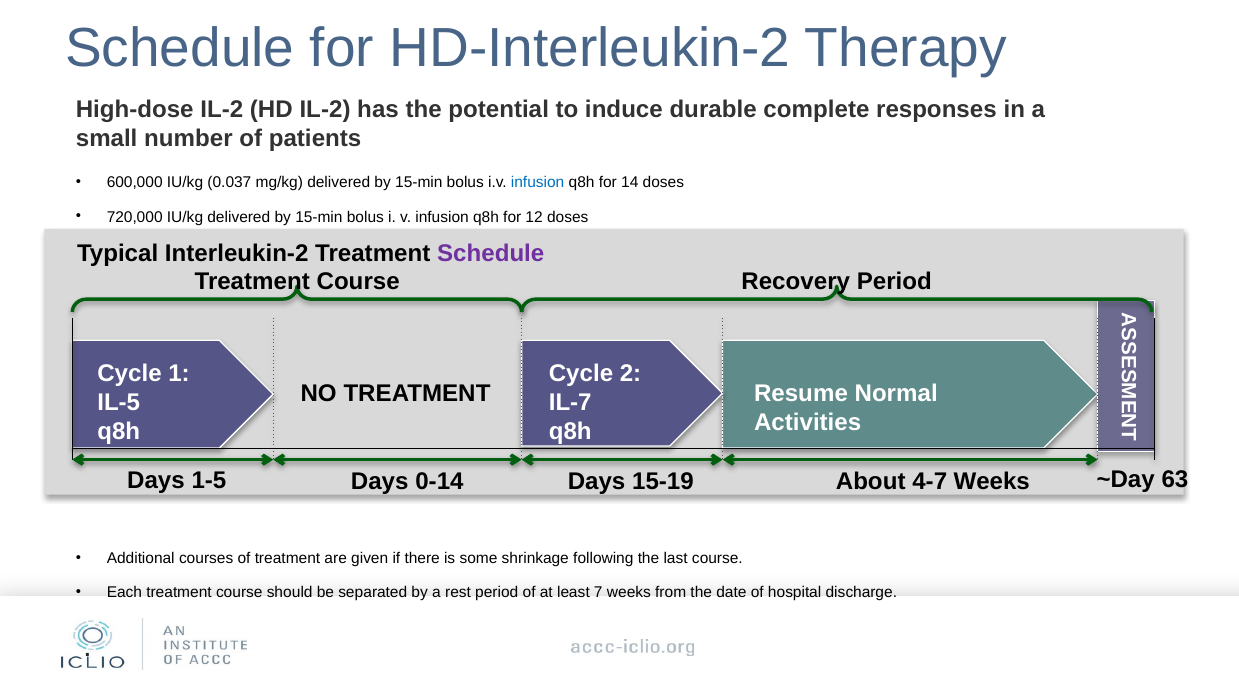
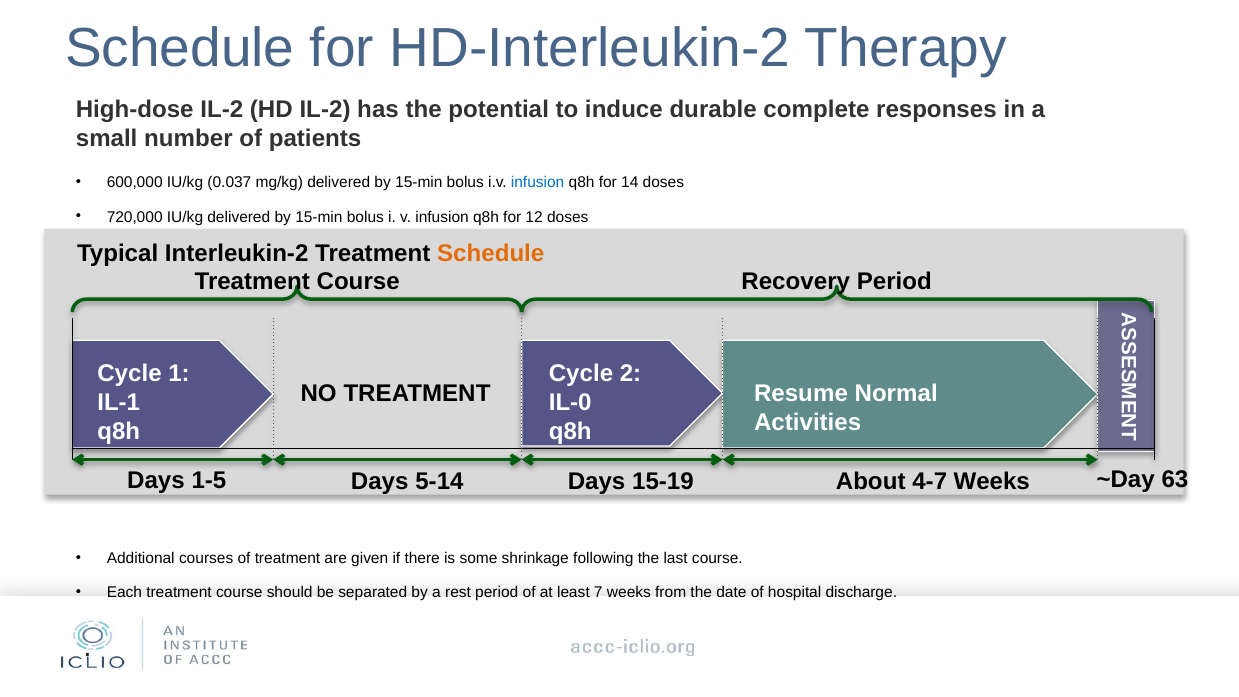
Schedule colour: purple -> orange (491, 254)
IL-5: IL-5 -> IL-1 (119, 403)
IL-7: IL-7 -> IL-0 (570, 403)
0-14: 0-14 -> 5-14 (439, 481)
